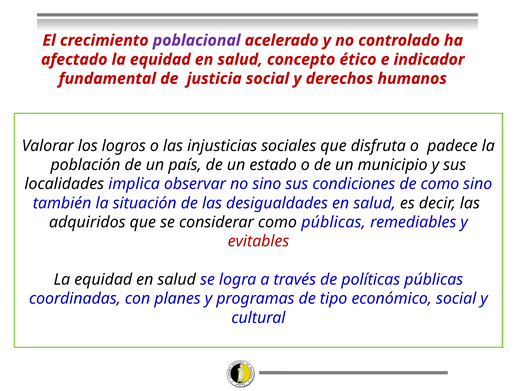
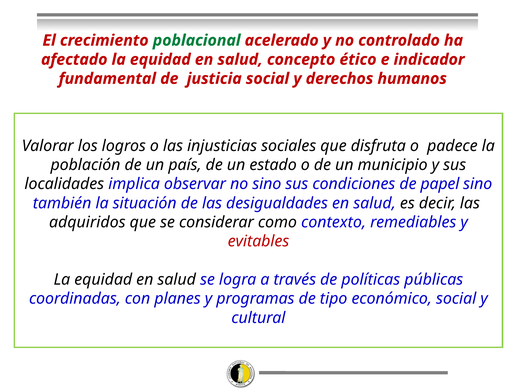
poblacional colour: purple -> green (197, 40)
de como: como -> papel (440, 184)
como públicas: públicas -> contexto (334, 222)
